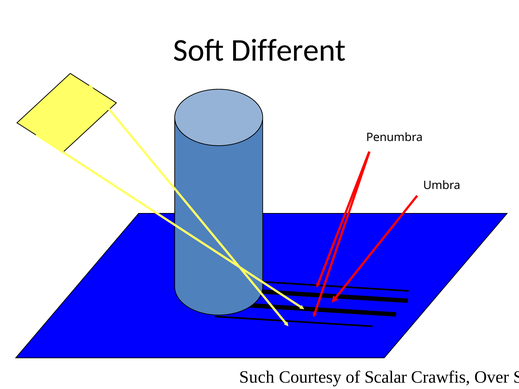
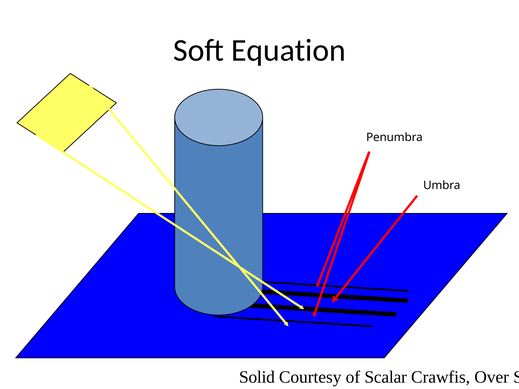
Different: Different -> Equation (288, 50)
Such: Such -> Solid (257, 377)
